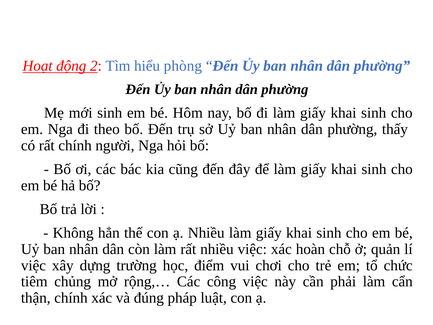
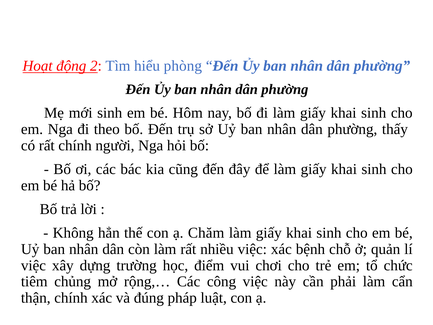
ạ Nhiều: Nhiều -> Chăm (206, 233)
hoàn: hoàn -> bệnh (310, 249)
